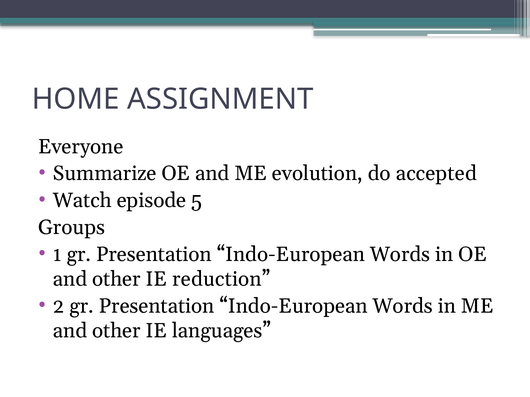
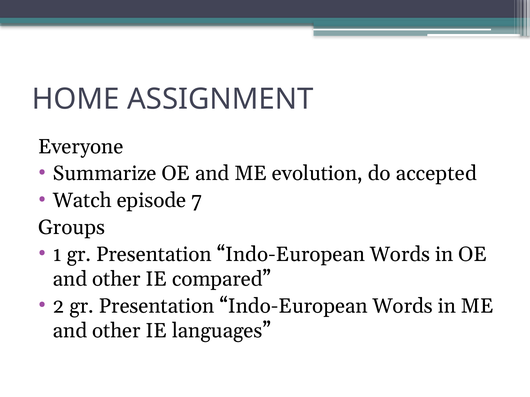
5: 5 -> 7 (197, 201)
reduction: reduction -> compared (222, 279)
